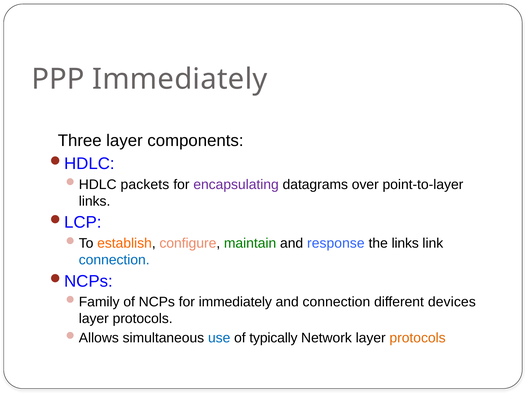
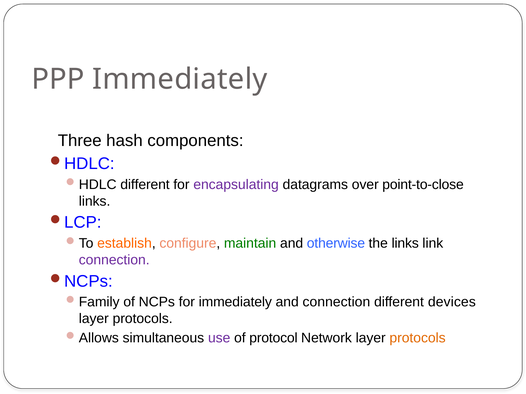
Three layer: layer -> hash (124, 141)
packets: packets -> different (145, 185)
point-to-layer: point-to-layer -> point-to-close (423, 185)
response: response -> otherwise (336, 244)
connection colour: blue -> purple (114, 260)
use colour: blue -> purple (219, 338)
typically: typically -> protocol (273, 338)
